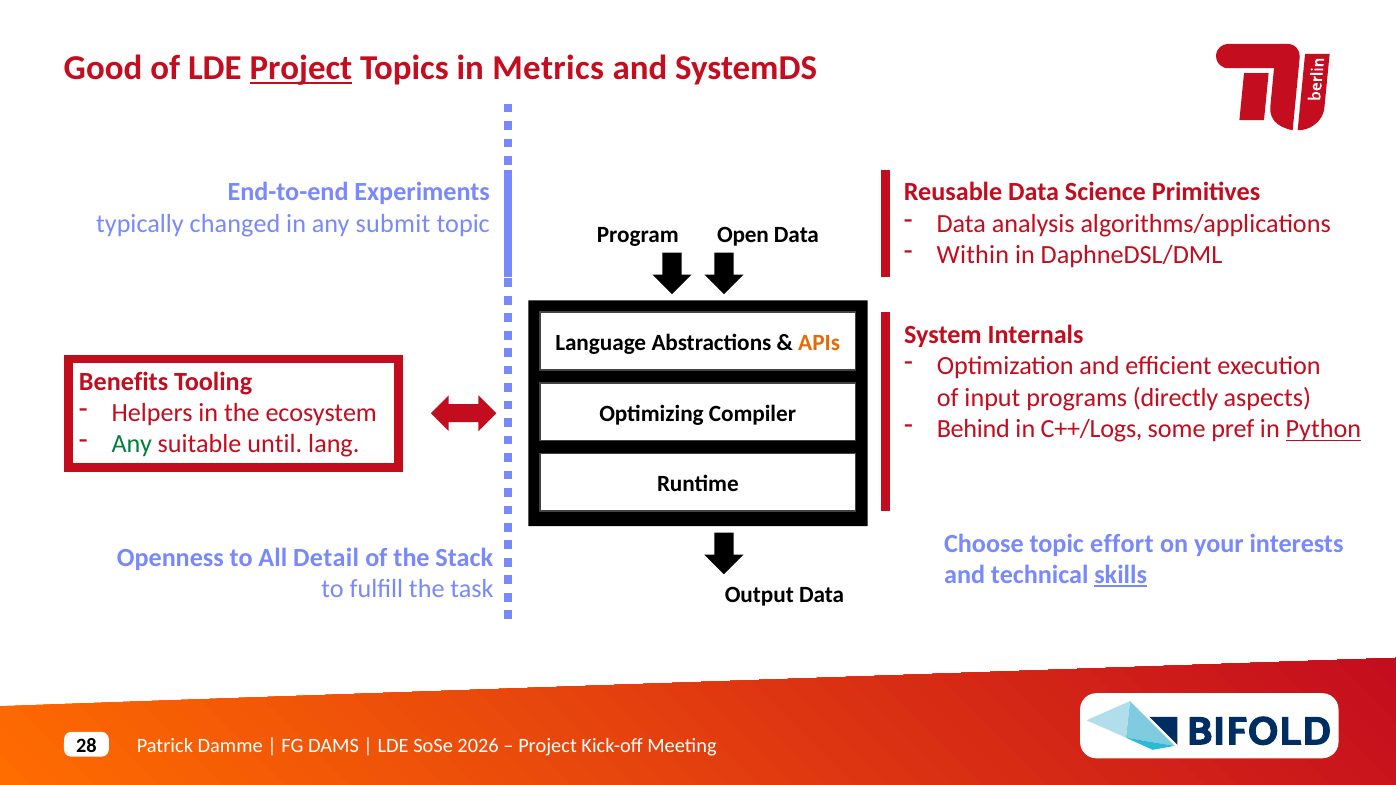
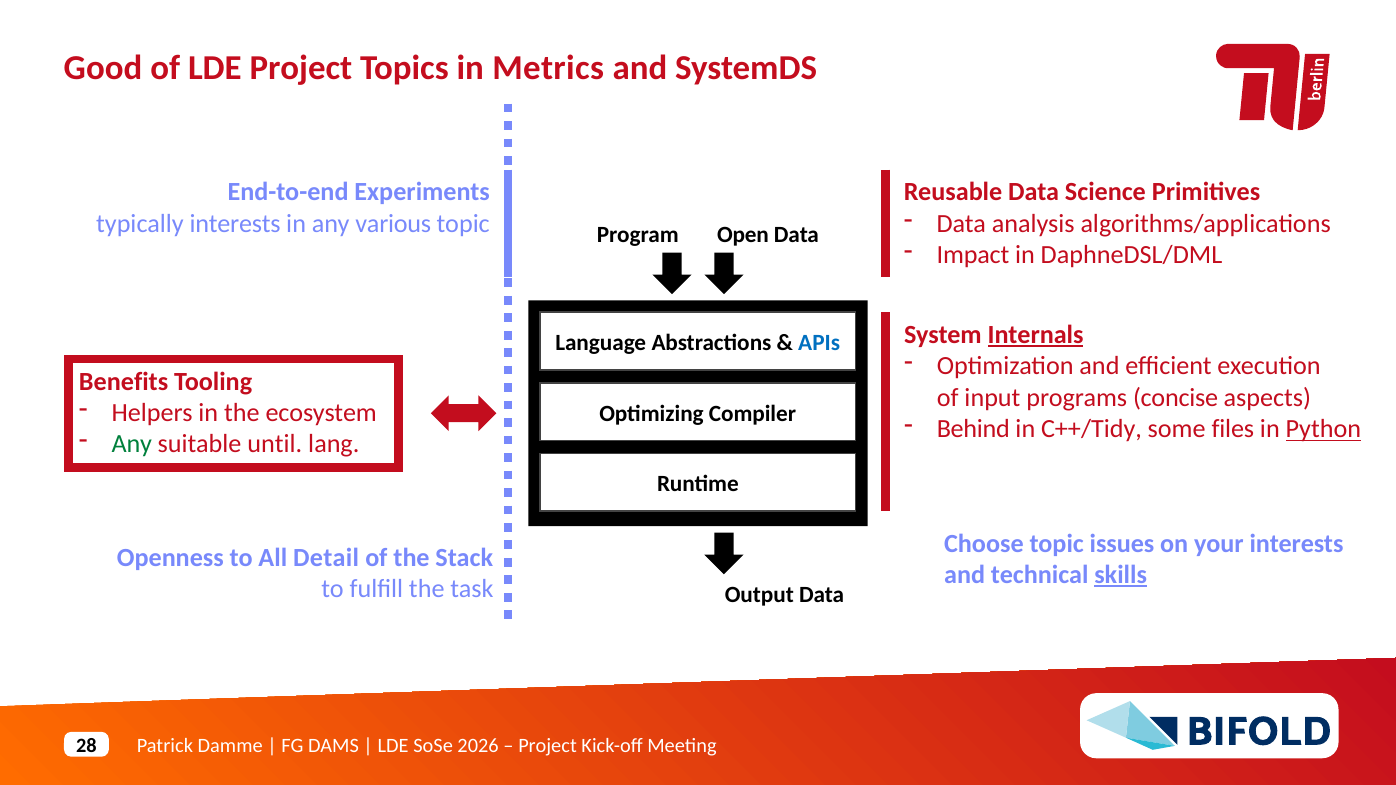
Project underline: present -> none (301, 68)
typically changed: changed -> interests (235, 224)
submit: submit -> various (393, 224)
Within: Within -> Impact (973, 255)
Internals underline: none -> present (1036, 335)
APIs colour: orange -> blue (819, 343)
directly: directly -> concise (1176, 398)
C++/Logs: C++/Logs -> C++/Tidy (1091, 429)
pref: pref -> files (1233, 429)
effort: effort -> issues (1122, 544)
